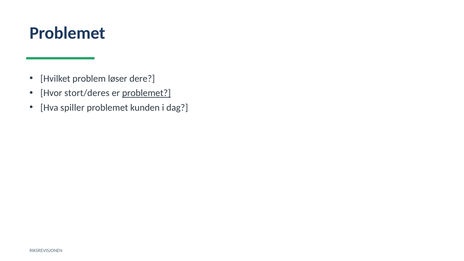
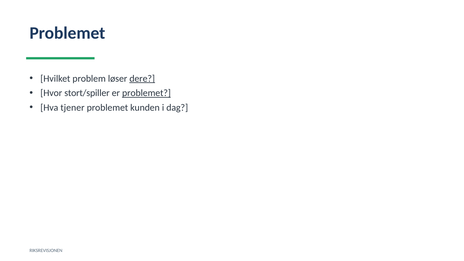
dere underline: none -> present (142, 79)
stort/deres: stort/deres -> stort/spiller (87, 93)
spiller: spiller -> tjener (72, 108)
